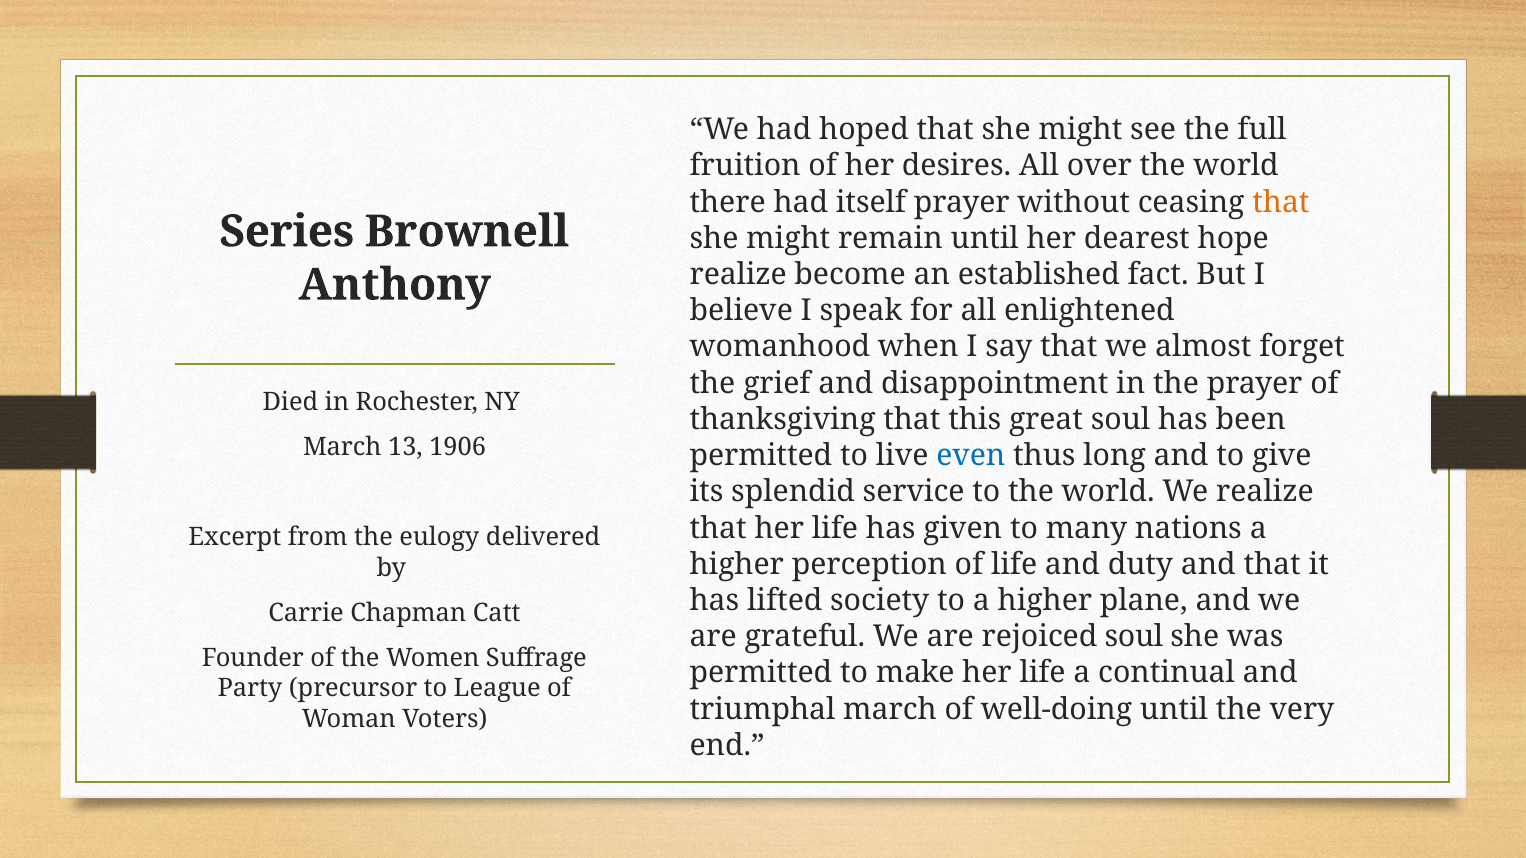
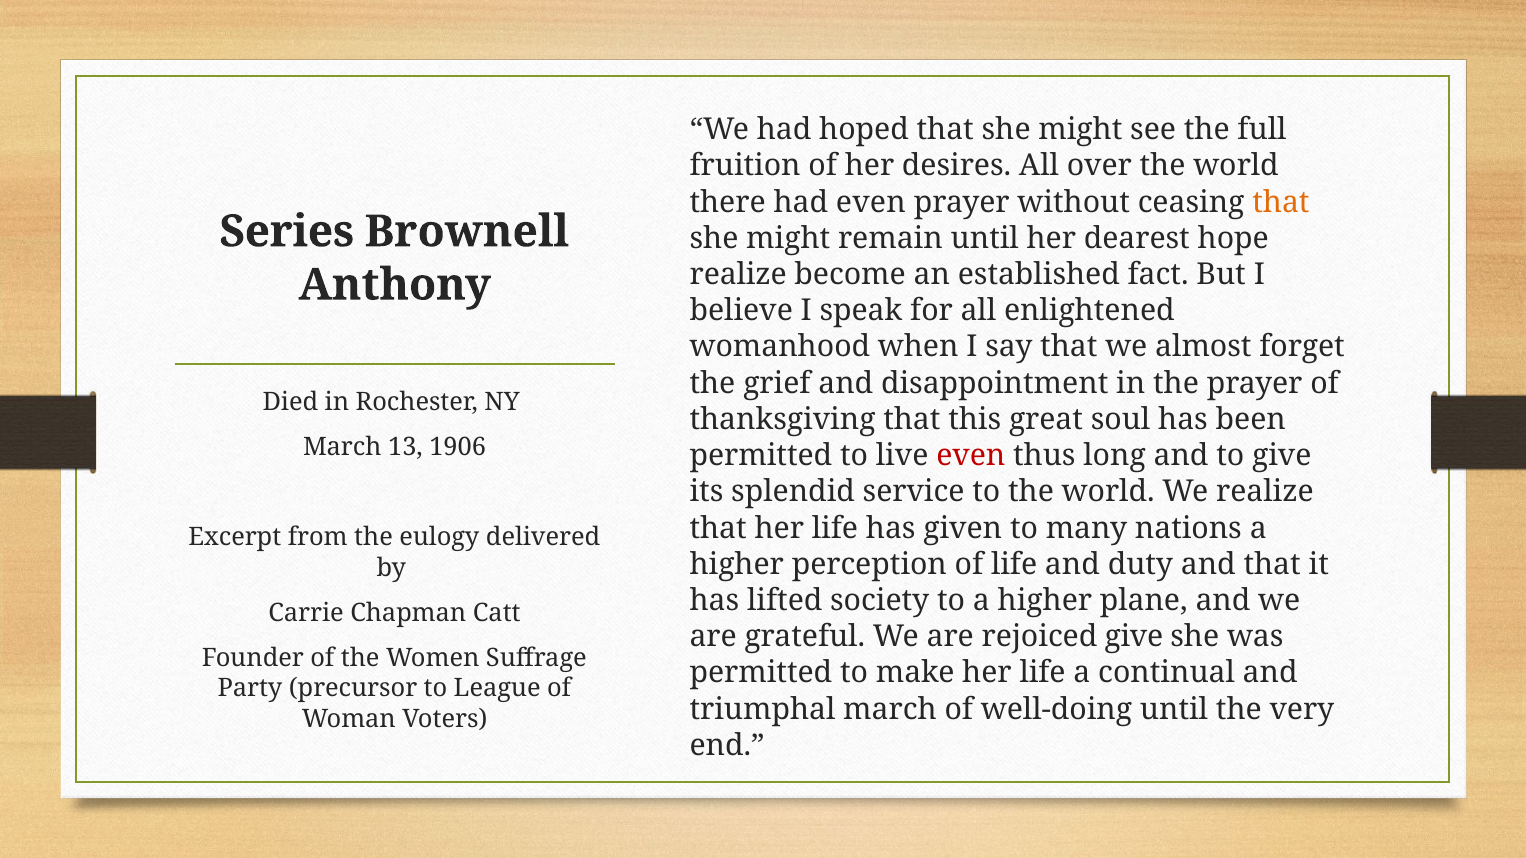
had itself: itself -> even (871, 202)
even colour: blue -> red (971, 456)
rejoiced soul: soul -> give (1134, 637)
